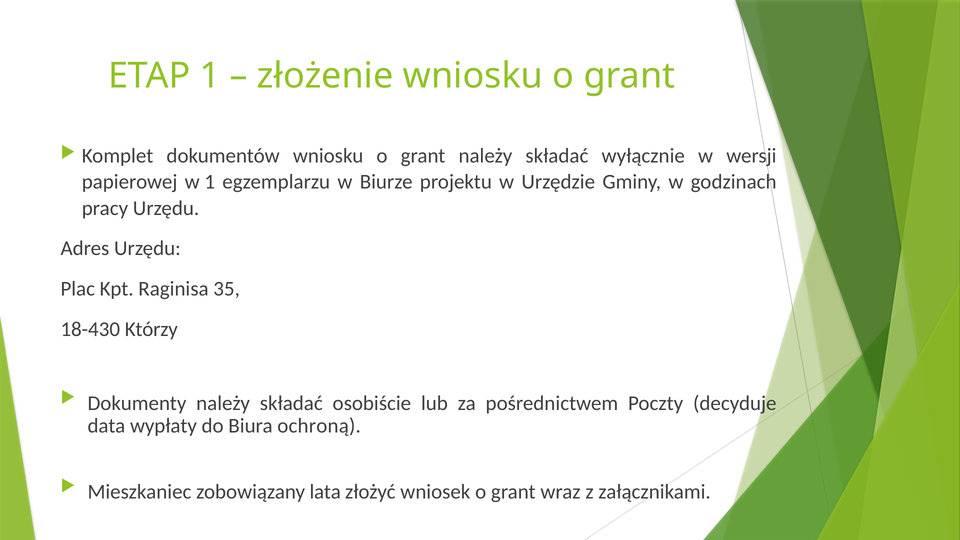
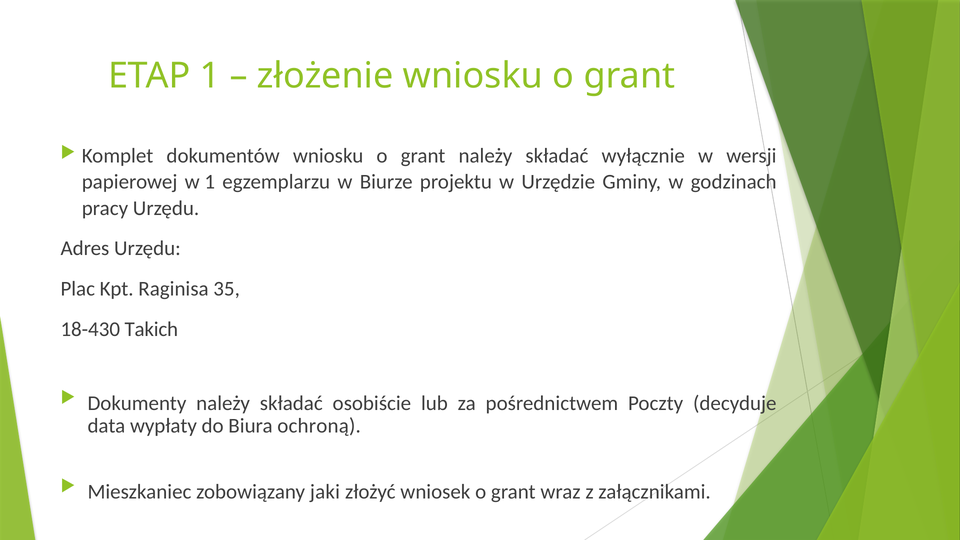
Którzy: Którzy -> Takich (151, 329)
lata: lata -> jaki (325, 492)
